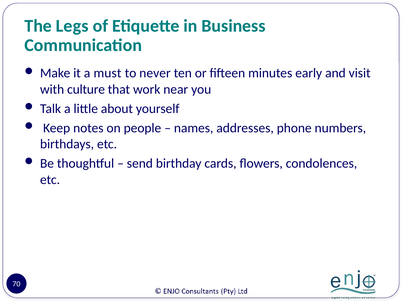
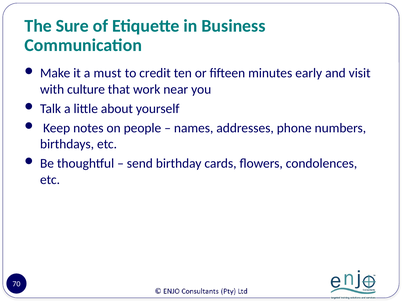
Legs: Legs -> Sure (72, 26)
never: never -> credit (155, 73)
